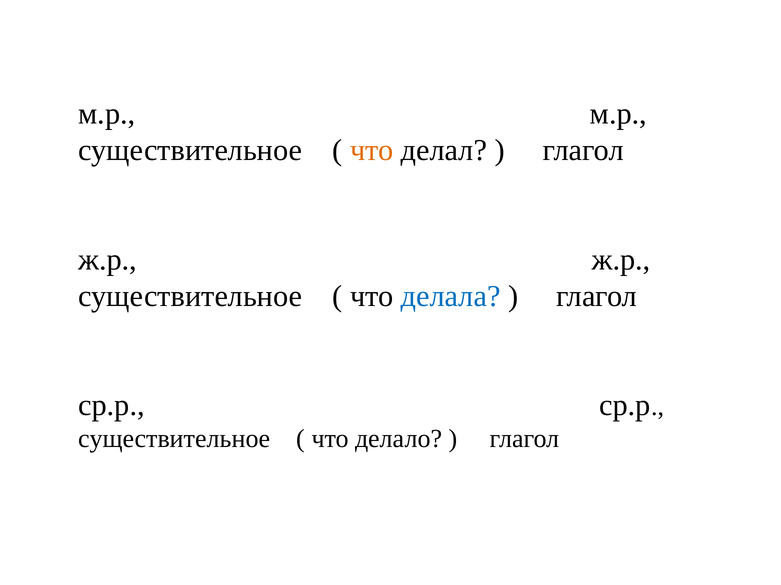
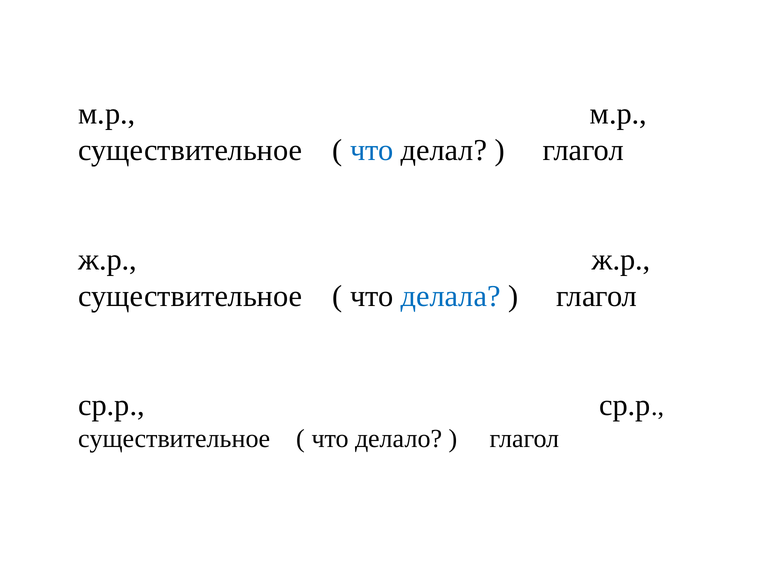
что colour: orange -> blue (372, 151)
